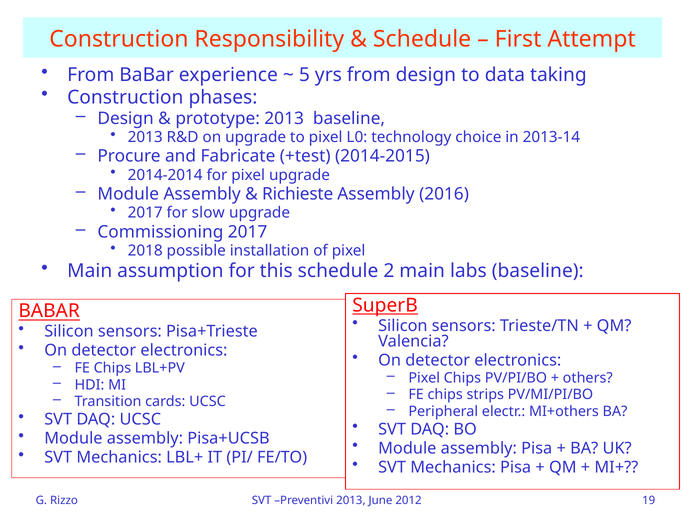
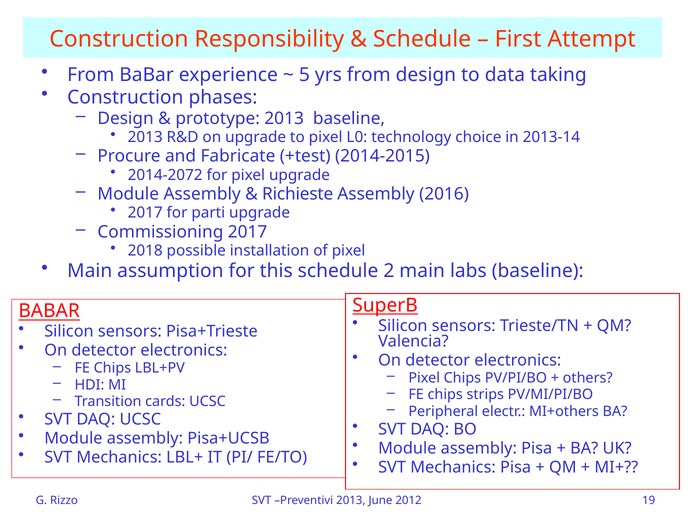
2014-2014: 2014-2014 -> 2014-2072 (165, 175)
slow: slow -> parti (208, 213)
